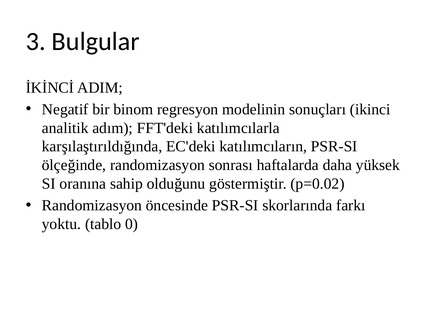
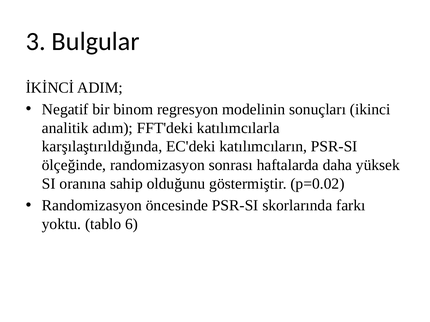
0: 0 -> 6 (132, 224)
